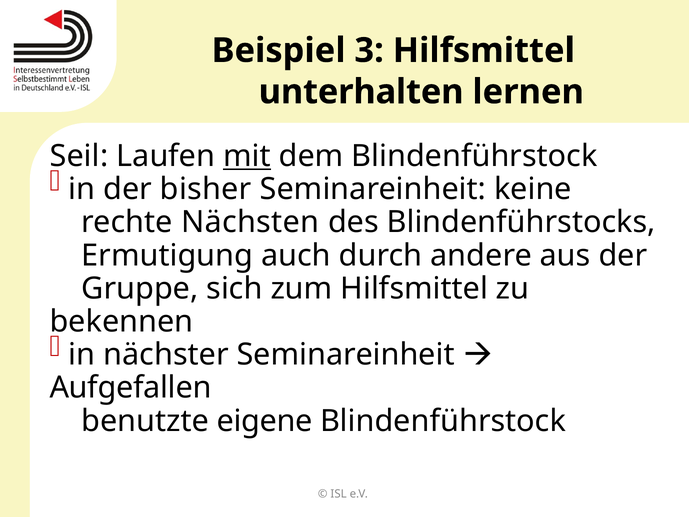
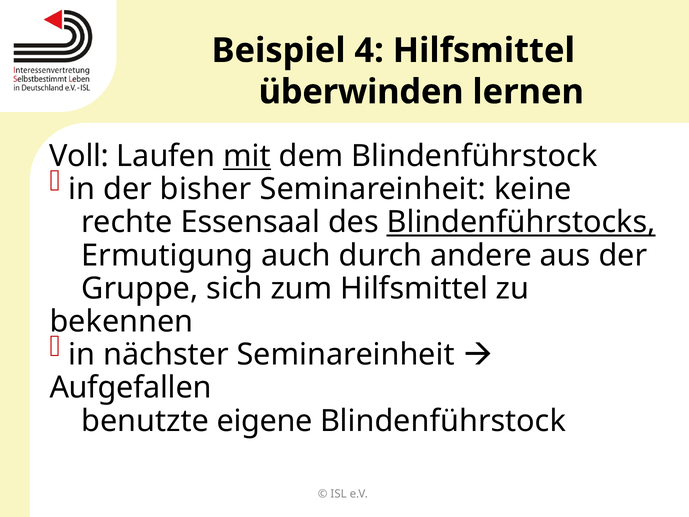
3: 3 -> 4 (369, 51)
unterhalten: unterhalten -> überwinden (361, 92)
Seil: Seil -> Voll (79, 156)
Nächsten: Nächsten -> Essensaal (250, 222)
Blindenführstocks underline: none -> present (521, 222)
